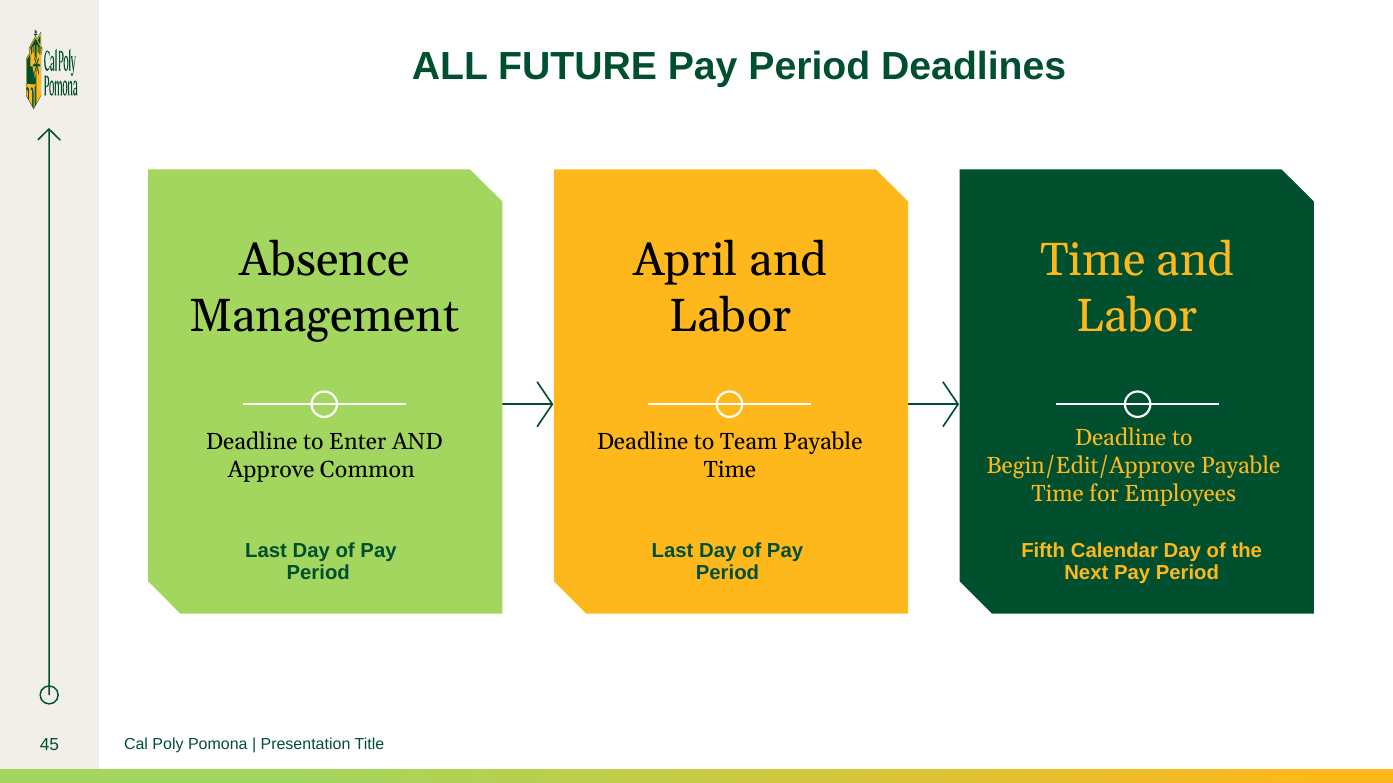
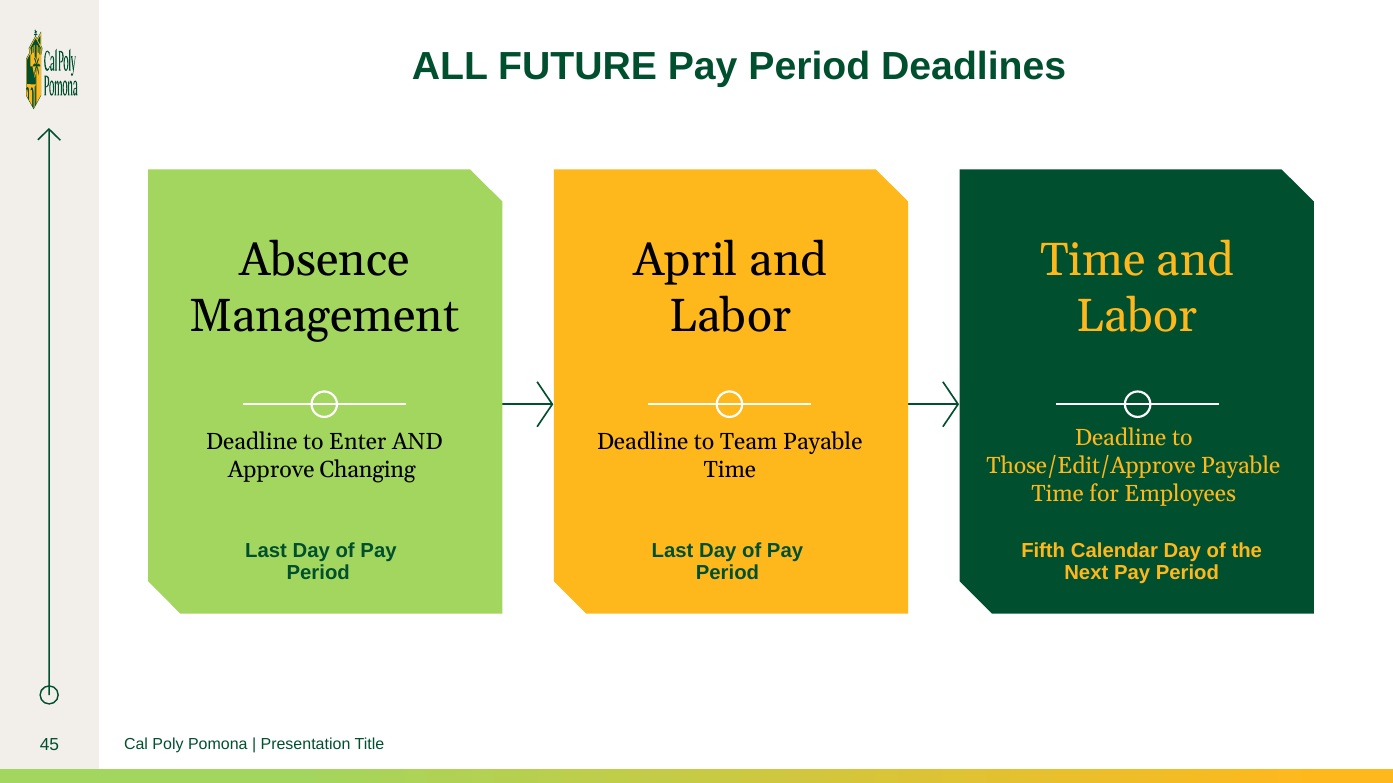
Begin/Edit/Approve: Begin/Edit/Approve -> Those/Edit/Approve (1091, 466)
Common: Common -> Changing (368, 470)
